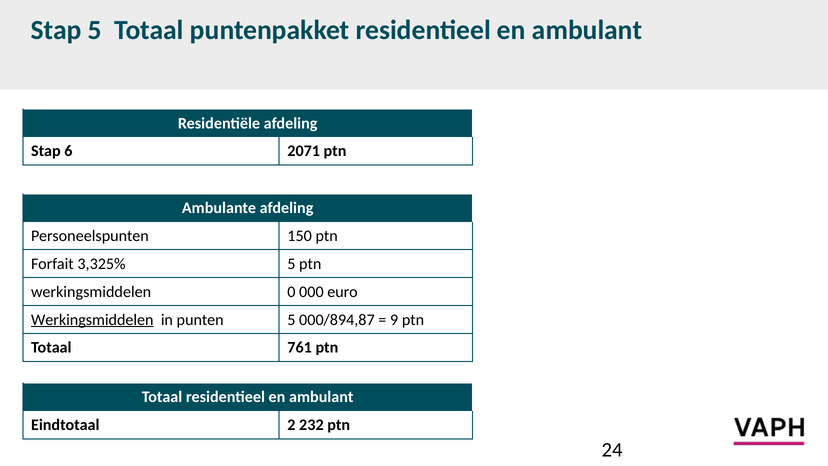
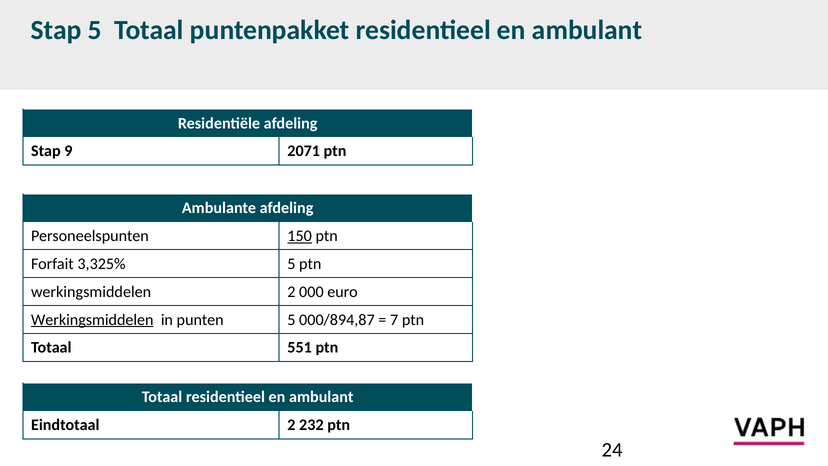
6: 6 -> 9 (68, 151)
150 underline: none -> present (300, 236)
werkingsmiddelen 0: 0 -> 2 (291, 292)
9: 9 -> 7 (394, 320)
761: 761 -> 551 (300, 347)
